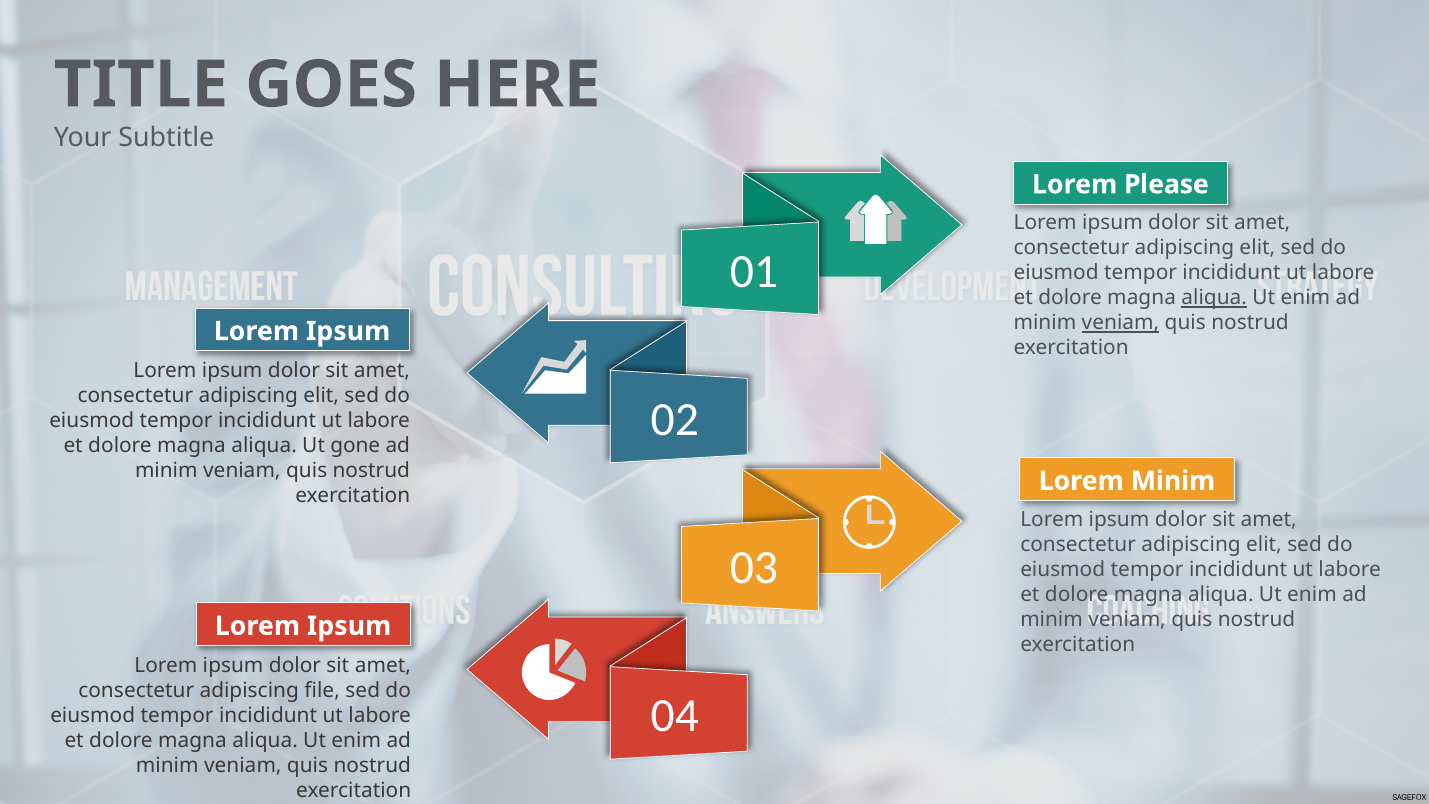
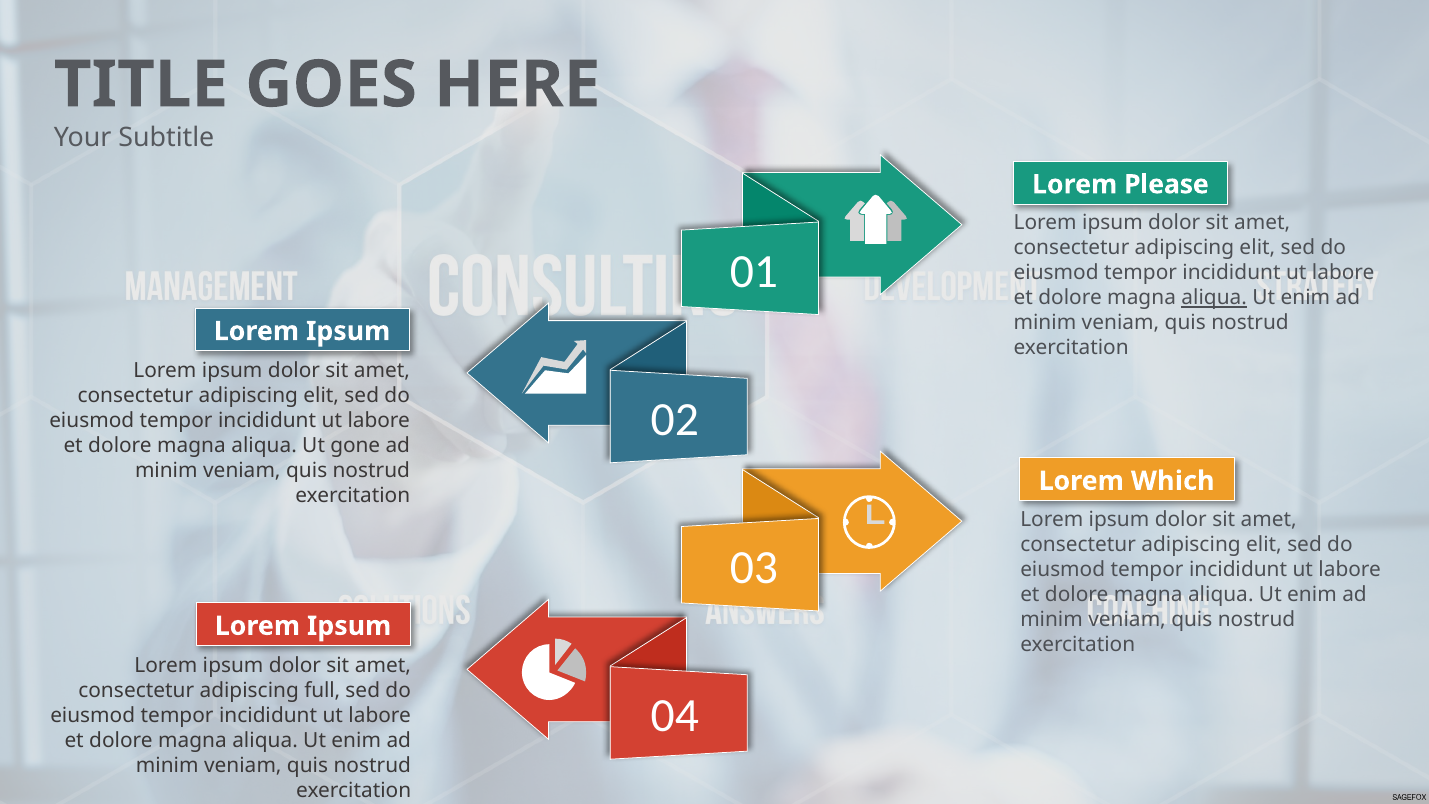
veniam underline: present -> none (1120, 323)
Lorem Minim: Minim -> Which (1173, 481)
file: file -> full (322, 690)
